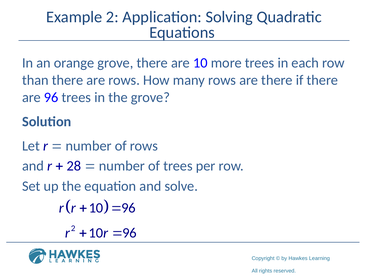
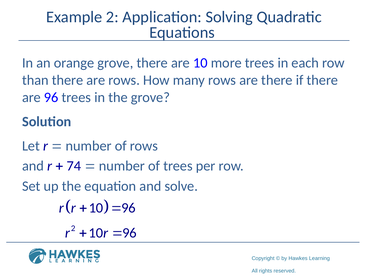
28: 28 -> 74 (74, 166)
